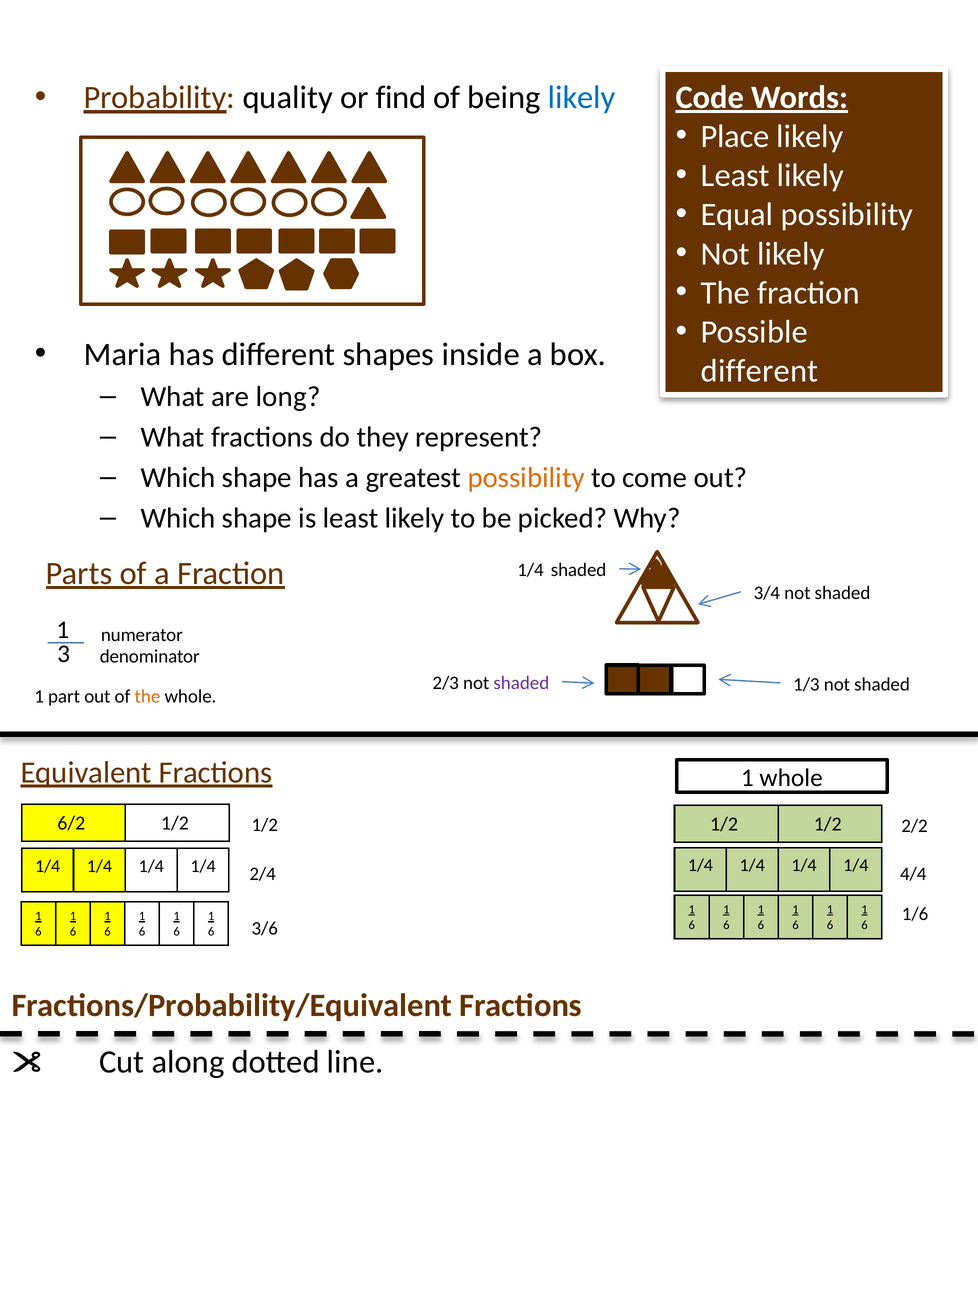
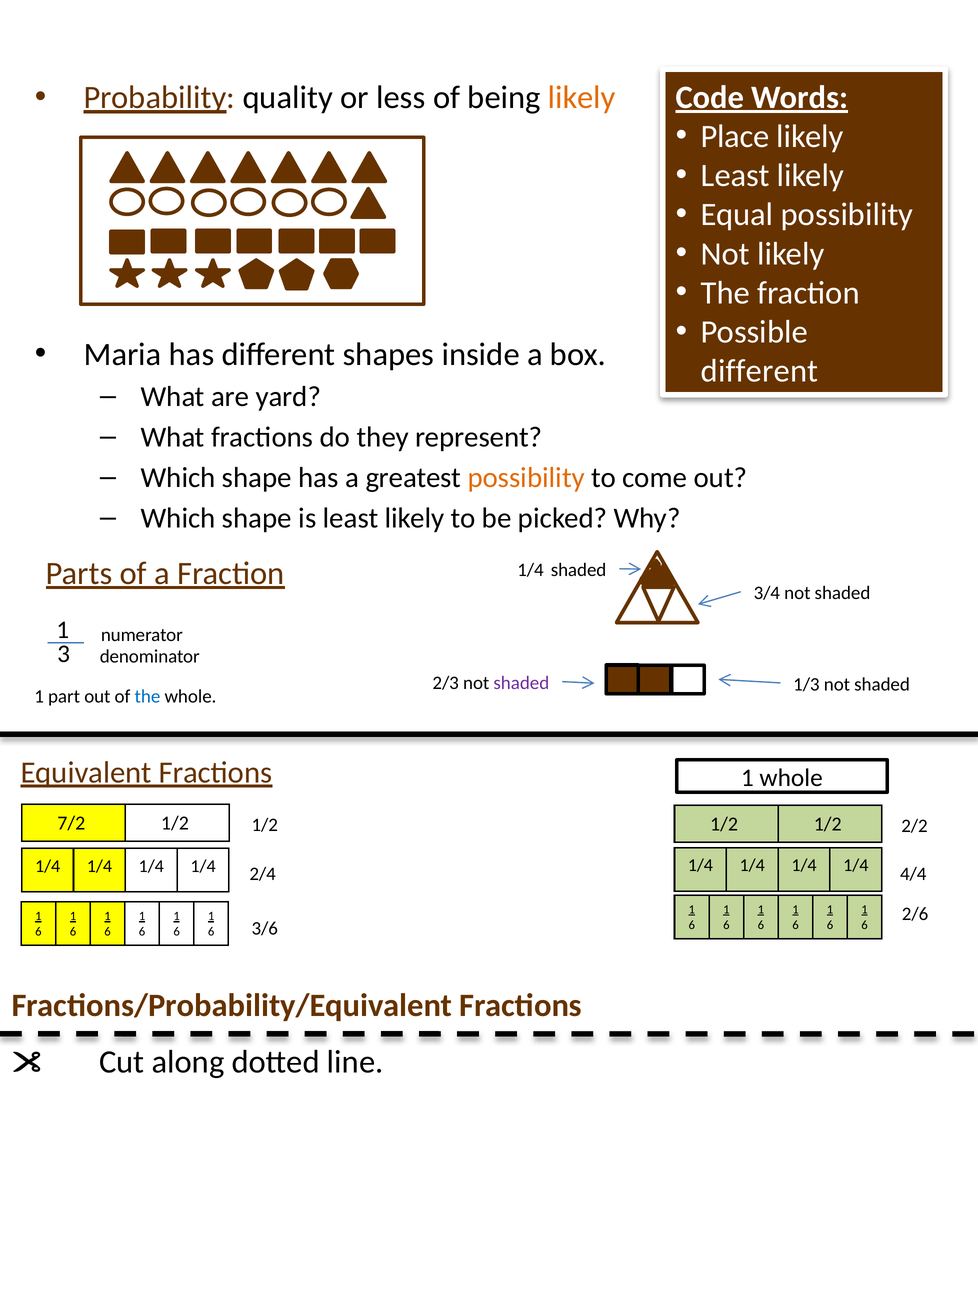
find: find -> less (401, 98)
likely colour: blue -> orange (582, 98)
long: long -> yard (288, 397)
the colour: orange -> blue (147, 697)
6/2: 6/2 -> 7/2 (71, 823)
1/6: 1/6 -> 2/6 (915, 914)
